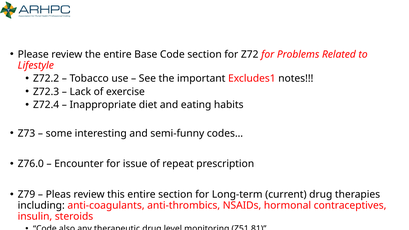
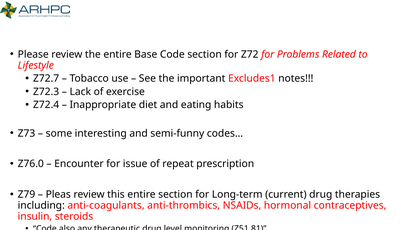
Z72.2: Z72.2 -> Z72.7 (46, 79)
